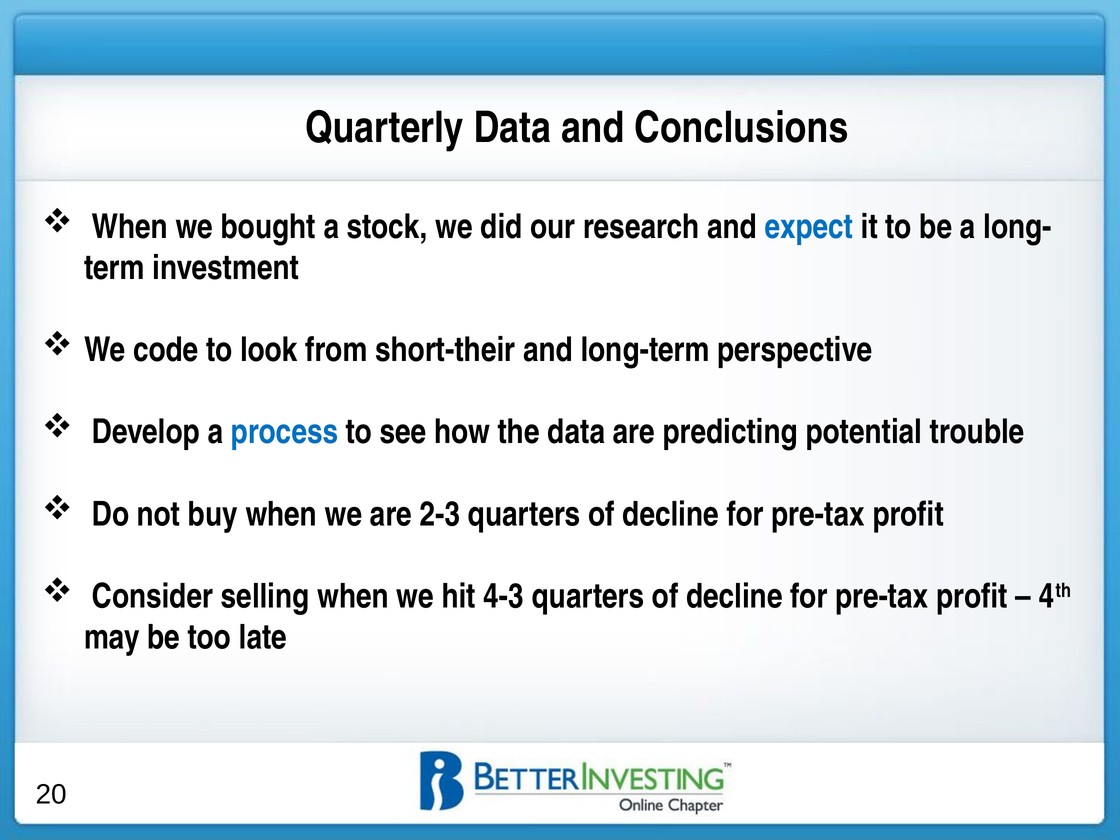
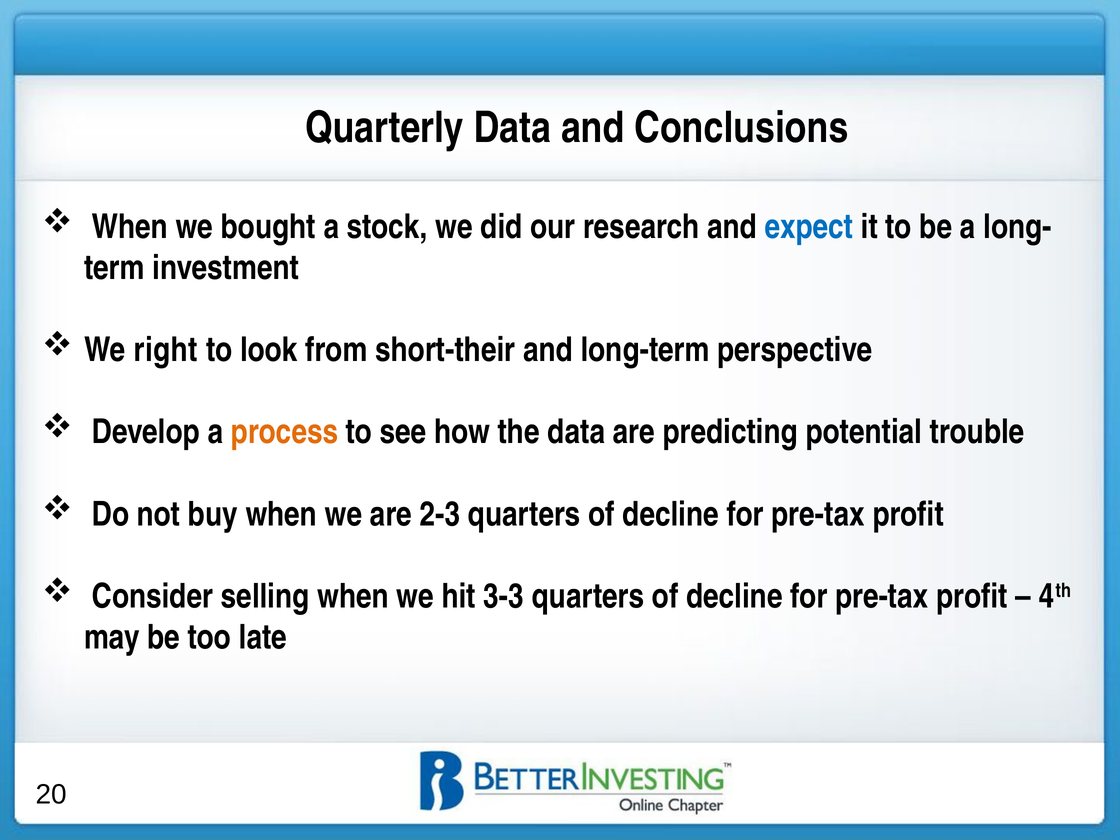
code: code -> right (166, 350)
process colour: blue -> orange (285, 432)
4-3: 4-3 -> 3-3 (504, 596)
